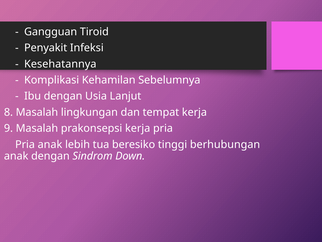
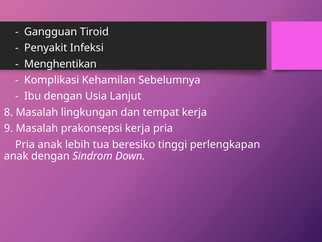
Kesehatannya: Kesehatannya -> Menghentikan (60, 64)
berhubungan: berhubungan -> perlengkapan (225, 144)
